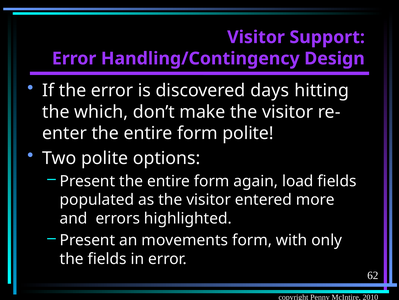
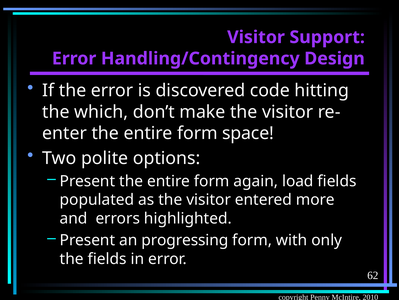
days: days -> code (270, 90)
form polite: polite -> space (248, 133)
movements: movements -> progressing (185, 240)
